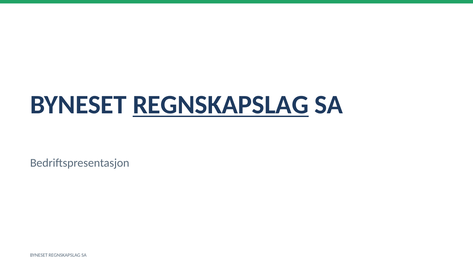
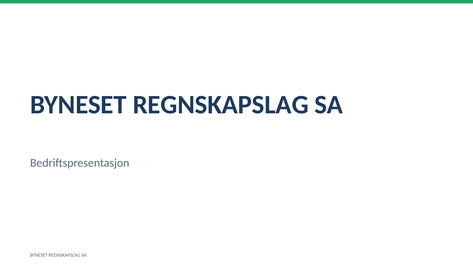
REGNSKAPSLAG underline: present -> none (221, 105)
